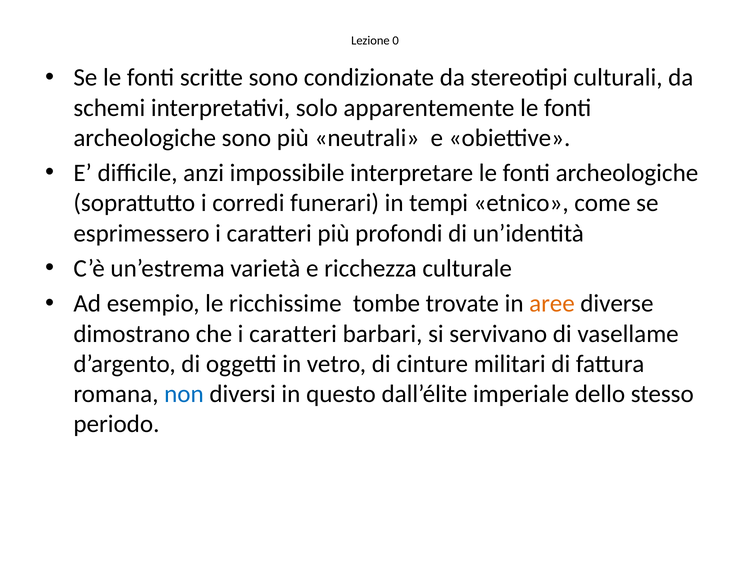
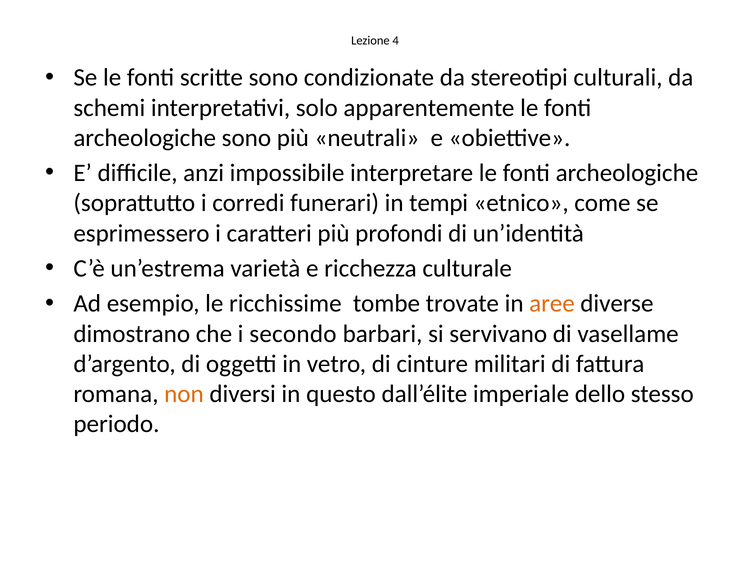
0: 0 -> 4 (396, 41)
che i caratteri: caratteri -> secondo (293, 334)
non colour: blue -> orange (184, 394)
